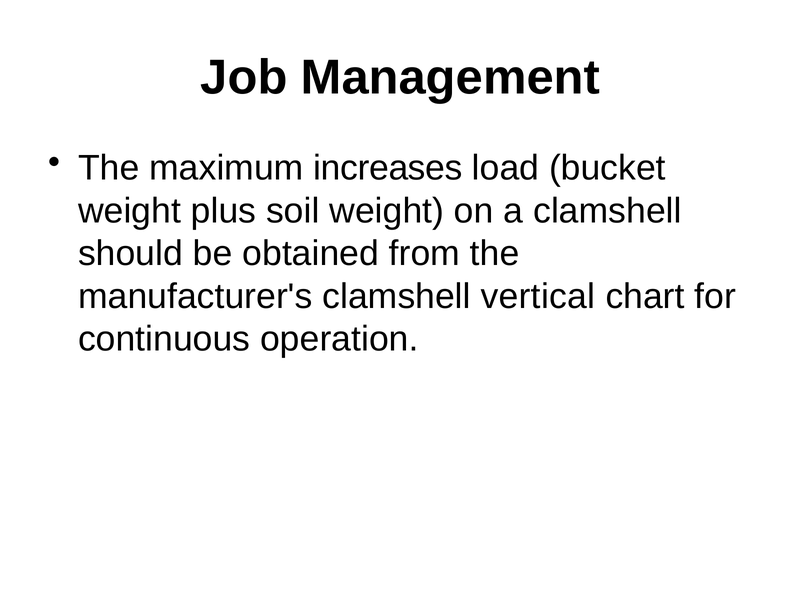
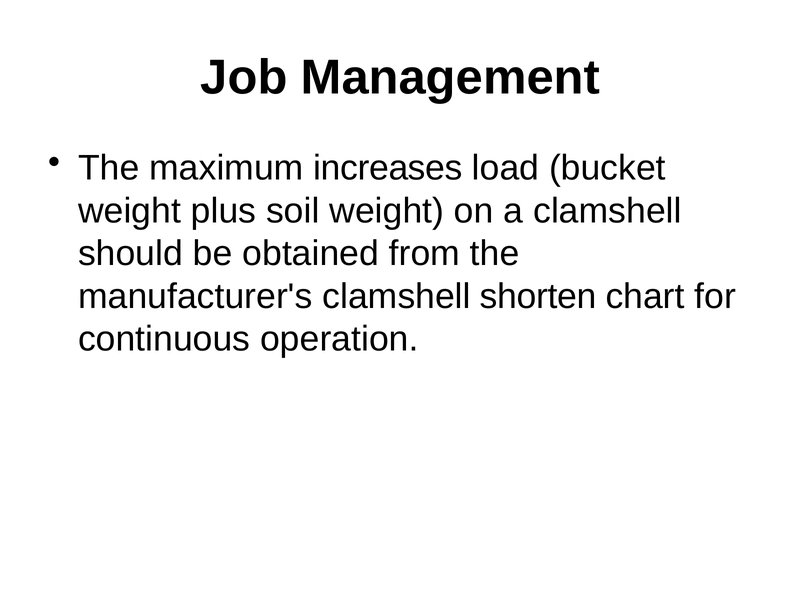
vertical: vertical -> shorten (538, 296)
